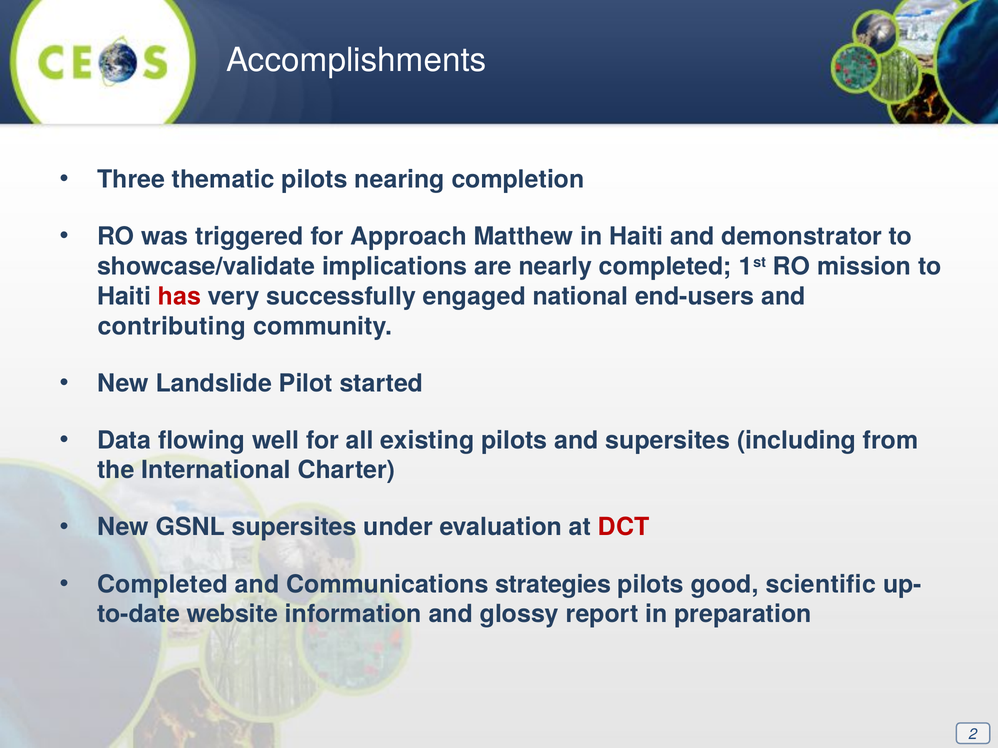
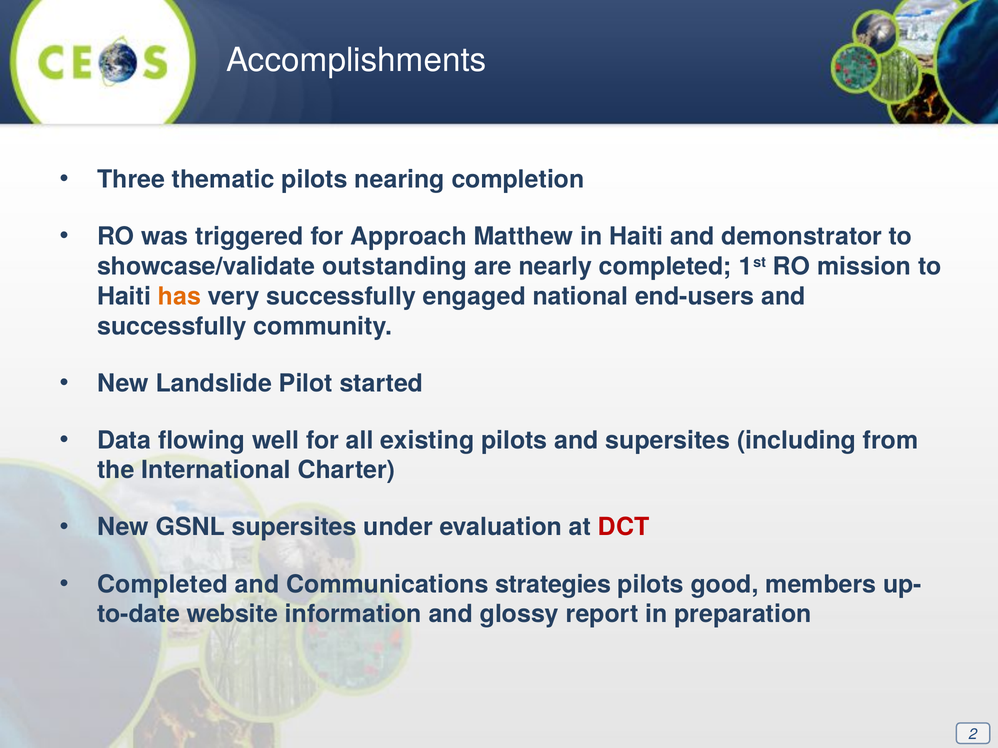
implications: implications -> outstanding (395, 267)
has colour: red -> orange (179, 297)
contributing: contributing -> successfully (172, 327)
scientific: scientific -> members (821, 585)
